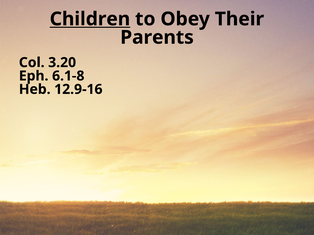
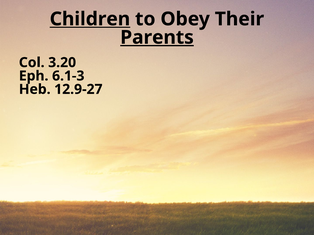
Parents underline: none -> present (157, 37)
6.1-8: 6.1-8 -> 6.1-3 (68, 76)
12.9-16: 12.9-16 -> 12.9-27 (78, 89)
